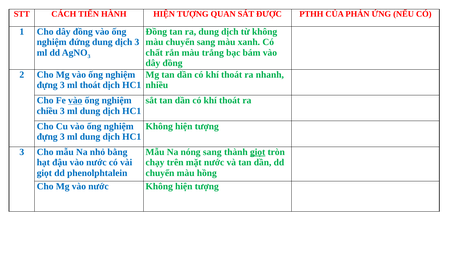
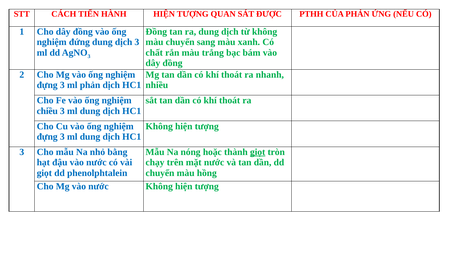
ml thoát: thoát -> phản (90, 85)
vào underline: present -> none (75, 101)
nóng sang: sang -> hoặc (212, 152)
